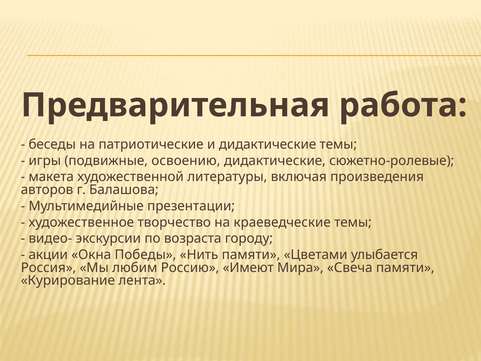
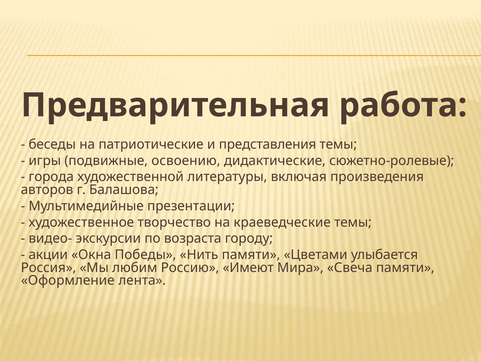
и дидактические: дидактические -> представления (268, 144)
макета: макета -> города (51, 177)
Курирование: Курирование -> Оформление (68, 280)
